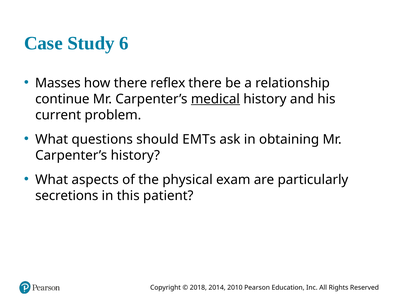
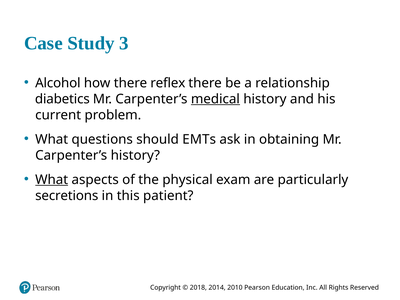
6: 6 -> 3 (124, 43)
Masses: Masses -> Alcohol (58, 83)
continue: continue -> diabetics (62, 99)
What underline: none -> present (52, 180)
